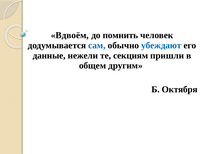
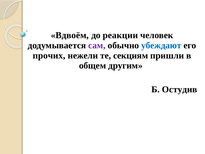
помнить: помнить -> реакции (120, 35)
сам colour: blue -> purple (97, 45)
данные: данные -> прочих (49, 55)
Октября: Октября -> Остудив (180, 89)
